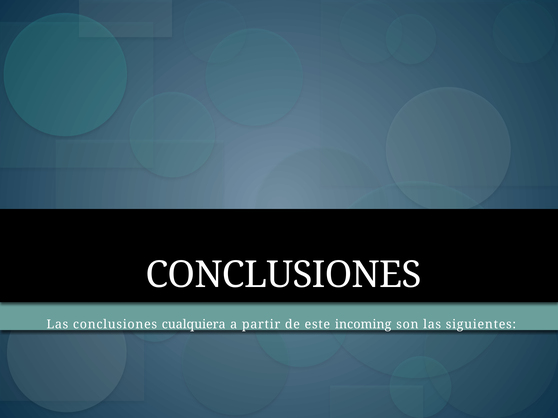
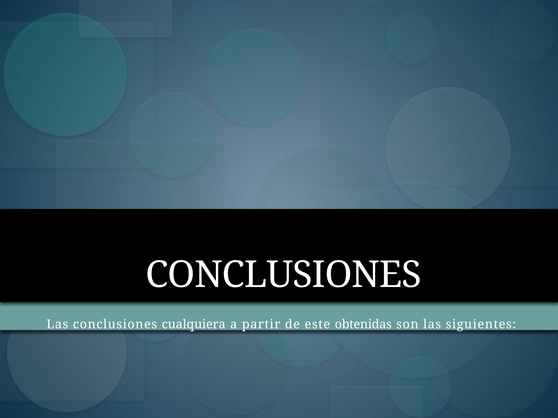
incoming: incoming -> obtenidas (363, 325)
